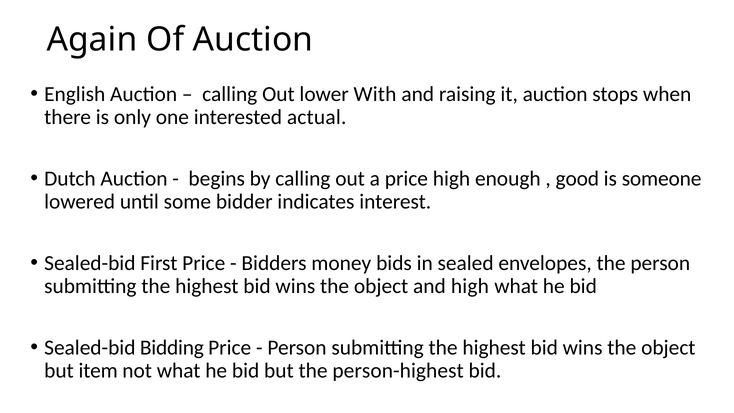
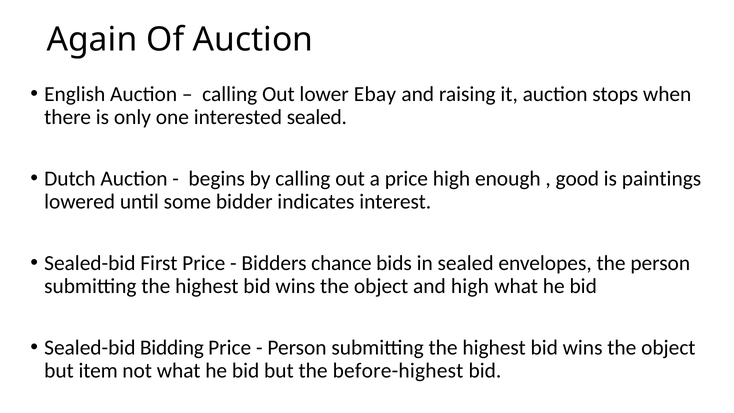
With: With -> Ebay (375, 94)
interested actual: actual -> sealed (317, 117)
someone: someone -> paintings (662, 178)
money: money -> chance (341, 263)
person-highest: person-highest -> before-highest (398, 371)
